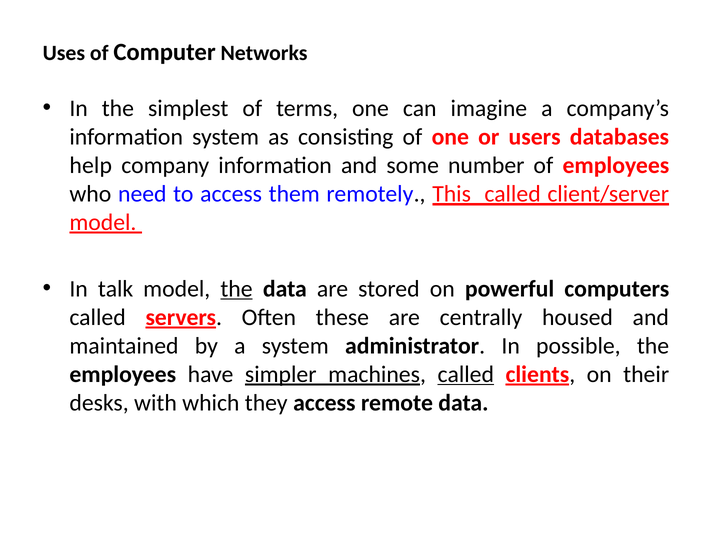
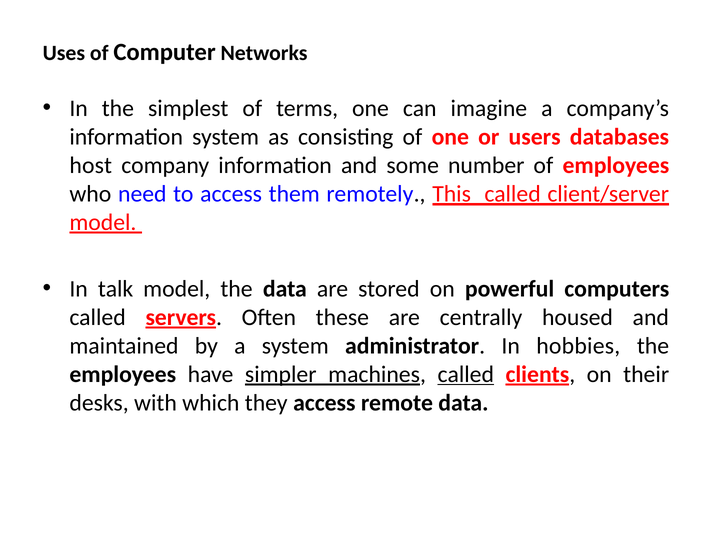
help: help -> host (91, 165)
the underline: present -> none (237, 289)
possible: possible -> hobbies (578, 346)
